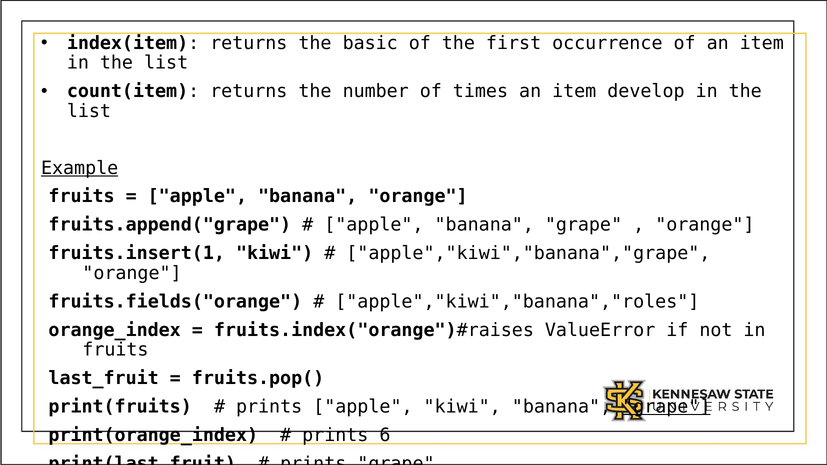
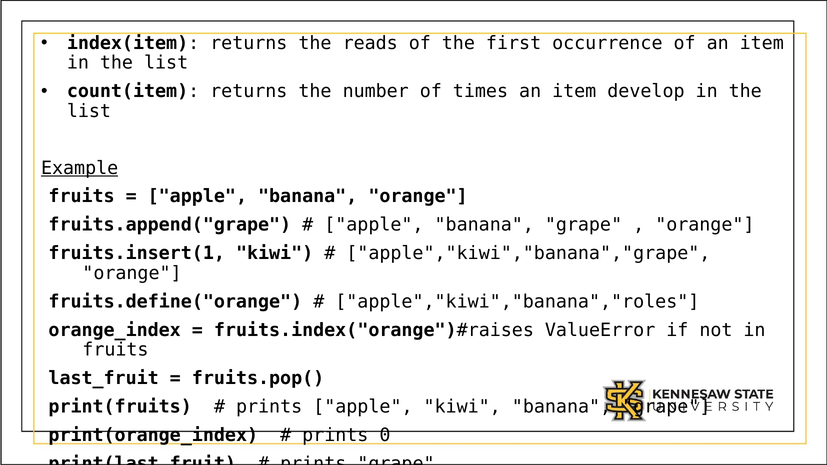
basic: basic -> reads (370, 43)
fruits.fields("orange: fruits.fields("orange -> fruits.define("orange (175, 302)
grape underline: present -> none (666, 407)
6: 6 -> 0 (385, 435)
